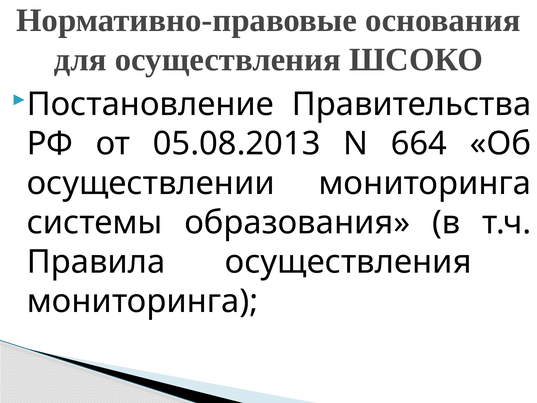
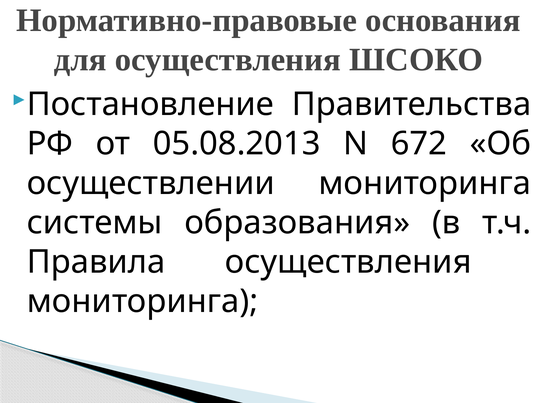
664: 664 -> 672 (419, 144)
